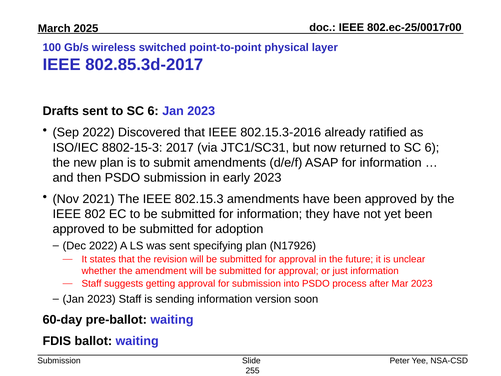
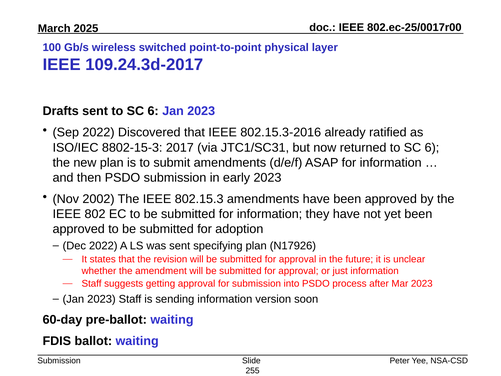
802.85.3d-2017: 802.85.3d-2017 -> 109.24.3d-2017 (144, 65)
2021: 2021 -> 2002 (99, 199)
